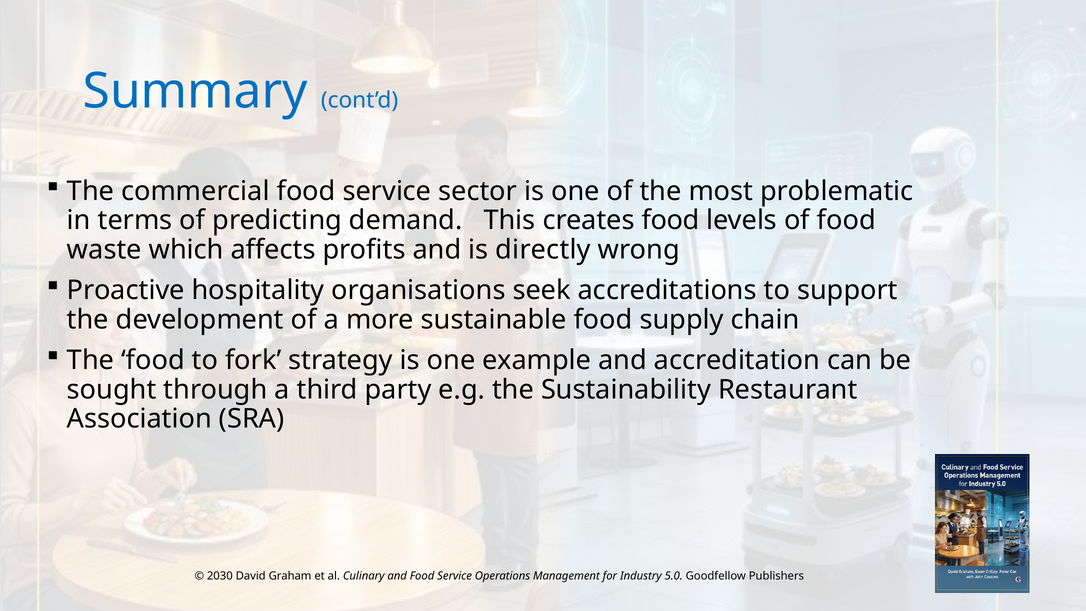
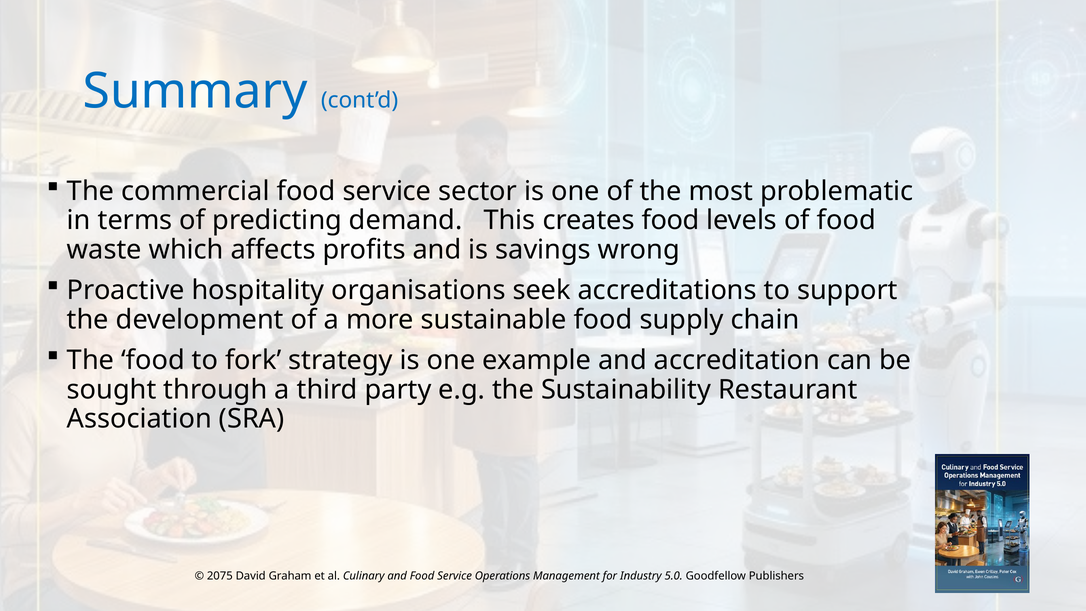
directly: directly -> savings (543, 250)
2030: 2030 -> 2075 (220, 576)
